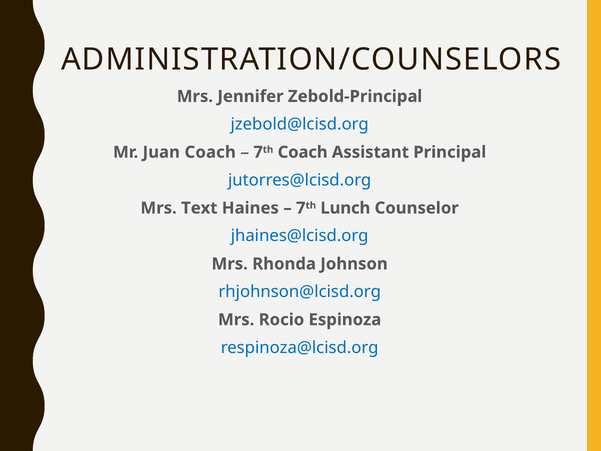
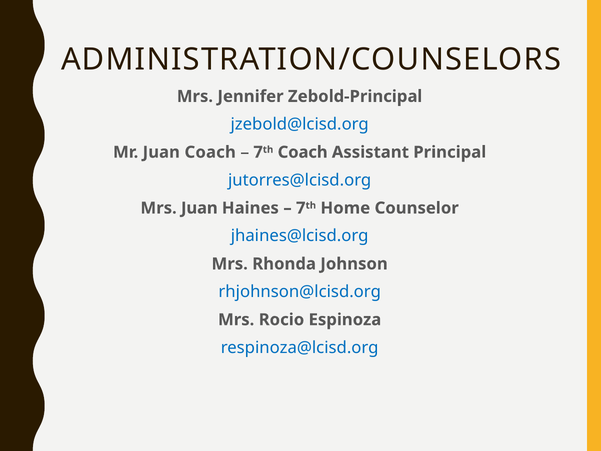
Mrs Text: Text -> Juan (199, 208)
Lunch: Lunch -> Home (345, 208)
